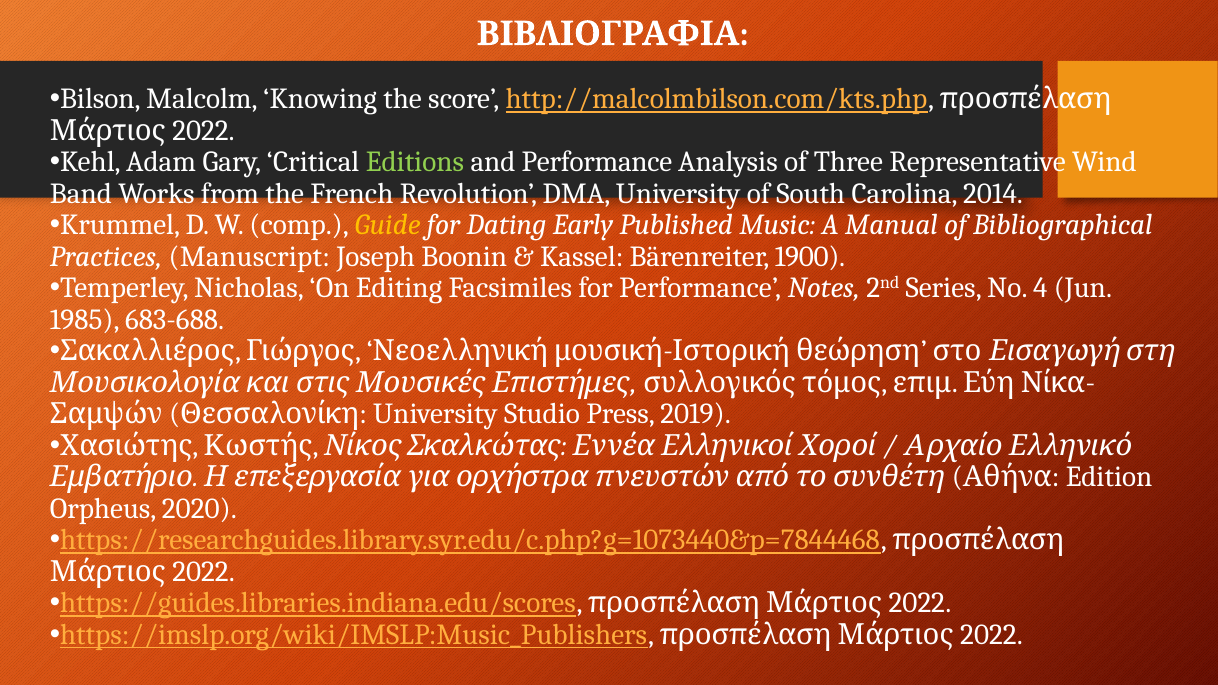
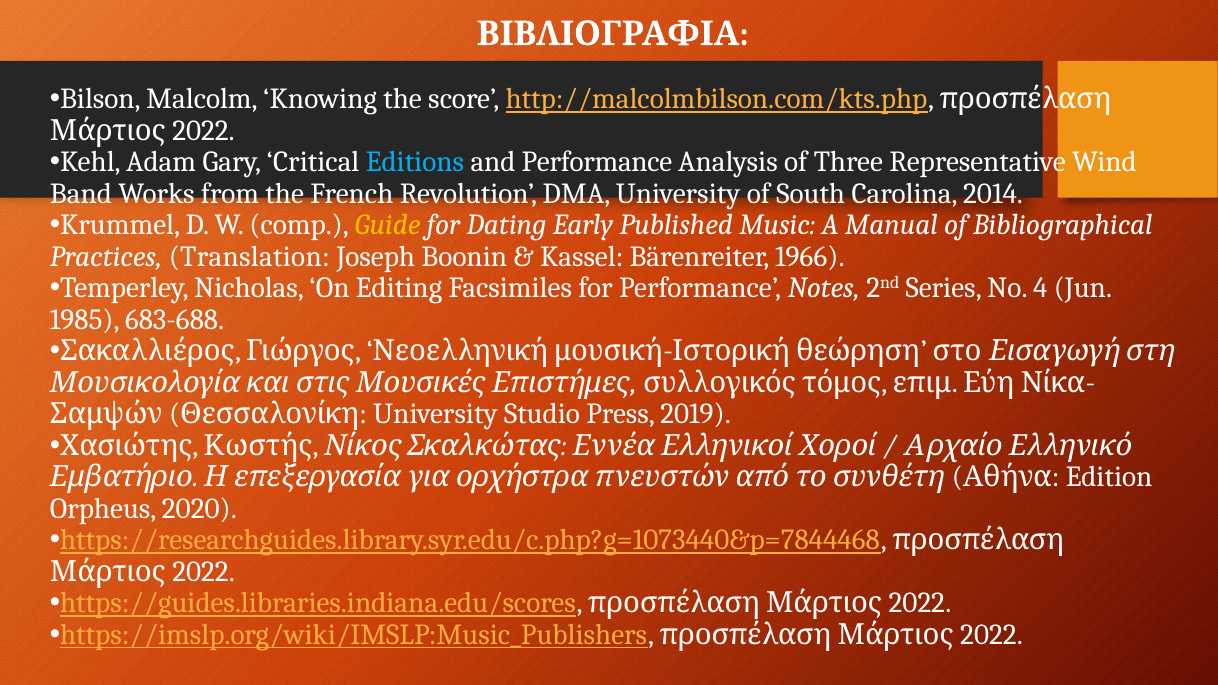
Editions colour: light green -> light blue (415, 162)
Manuscript: Manuscript -> Translation (249, 257)
1900: 1900 -> 1966 (810, 257)
